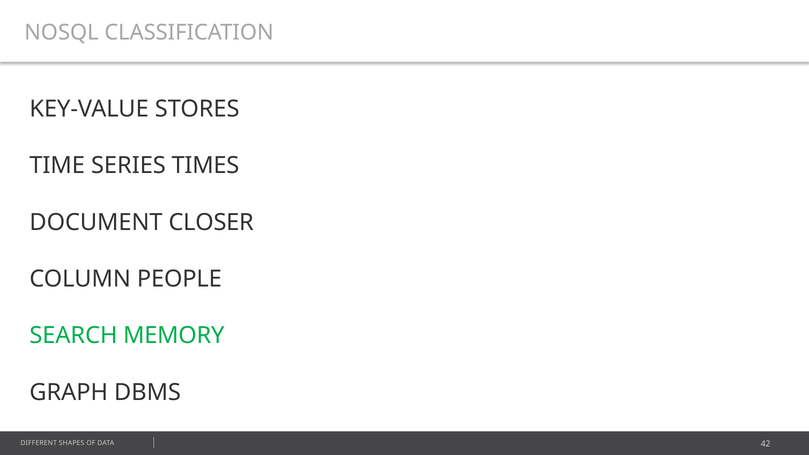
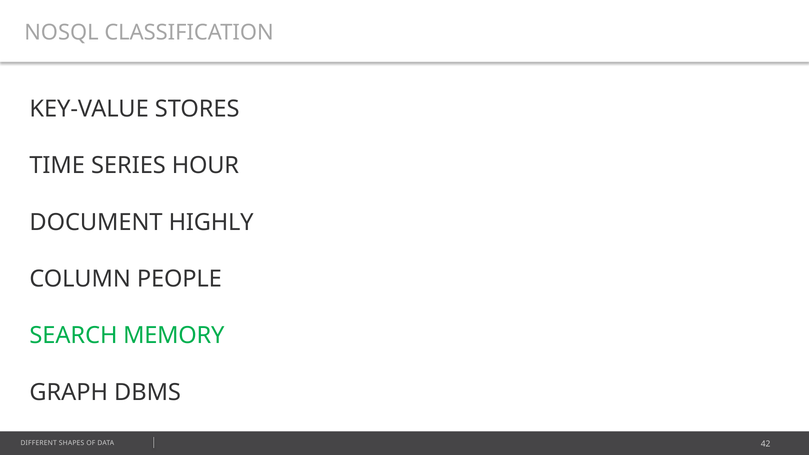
TIMES: TIMES -> HOUR (205, 166)
CLOSER: CLOSER -> HIGHLY (211, 222)
